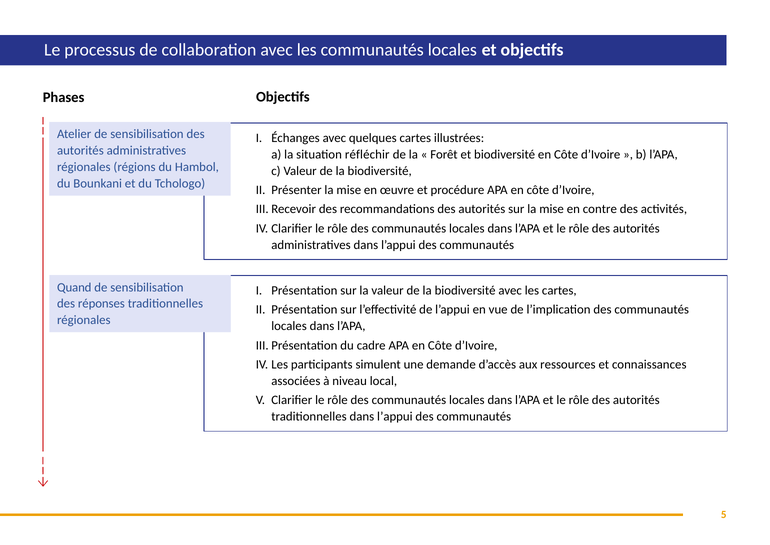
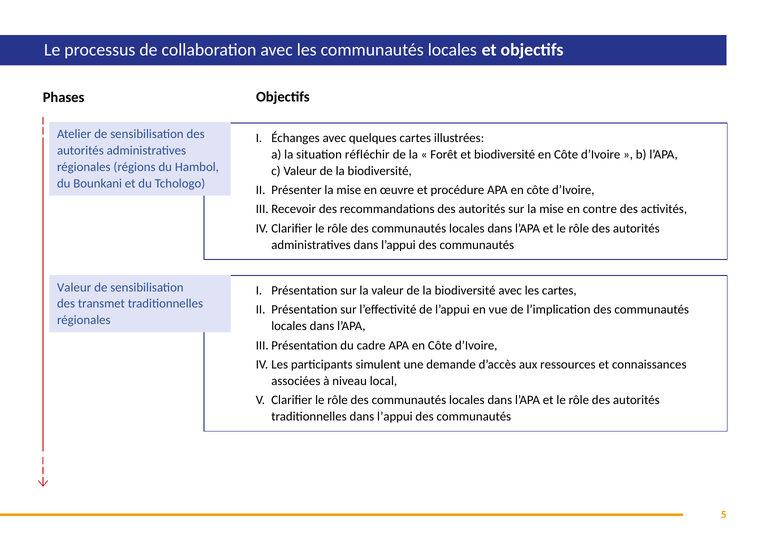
Quand: Quand -> Valeur (74, 287)
réponses: réponses -> transmet (101, 303)
